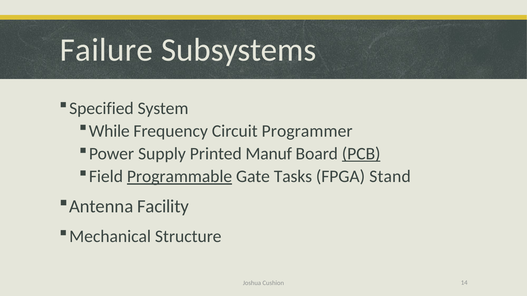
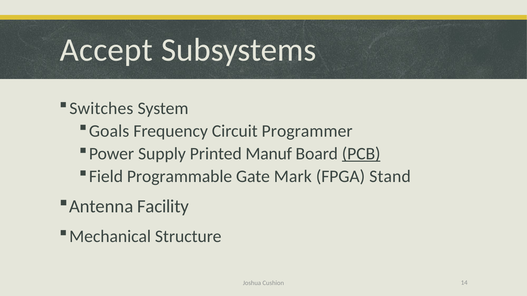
Failure: Failure -> Accept (106, 50)
Specified: Specified -> Switches (101, 108)
While: While -> Goals (109, 131)
Programmable underline: present -> none (180, 177)
Tasks: Tasks -> Mark (293, 177)
